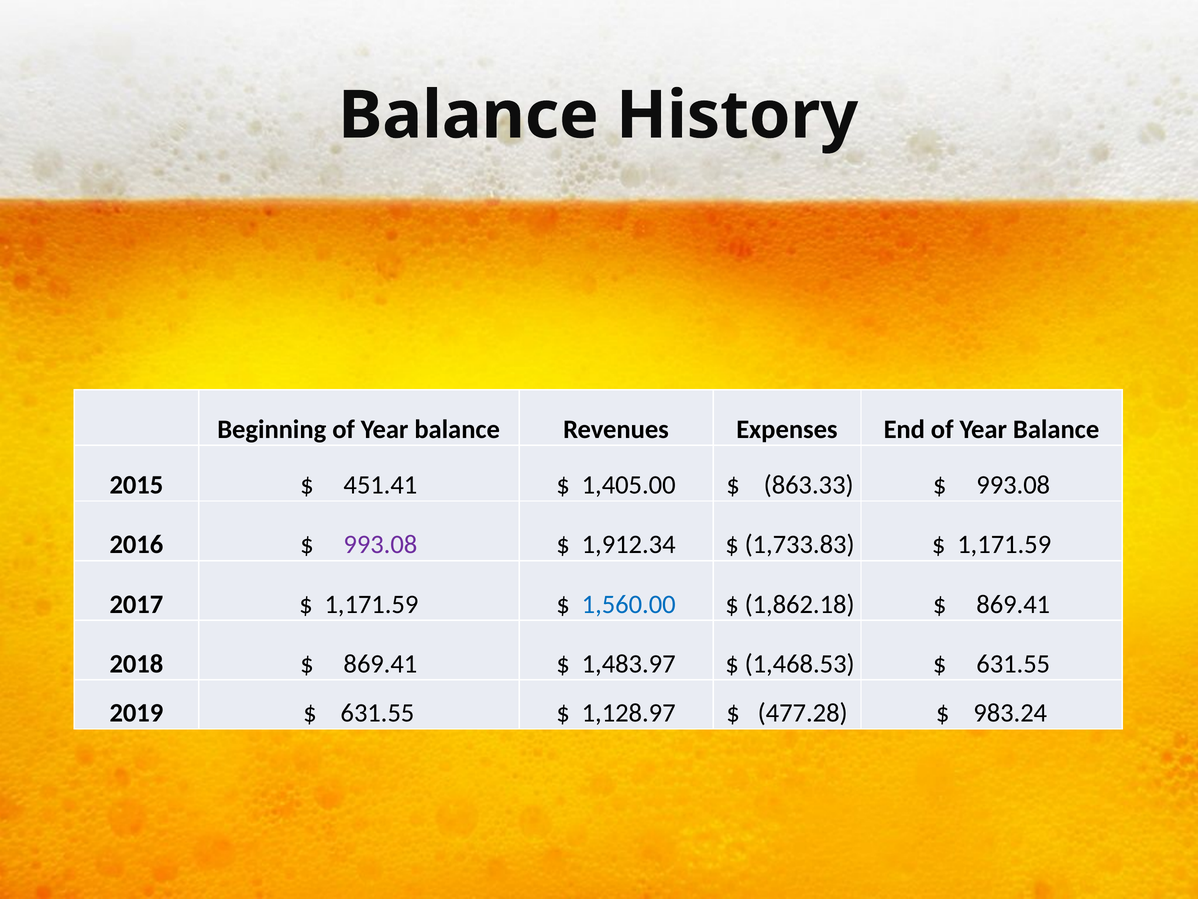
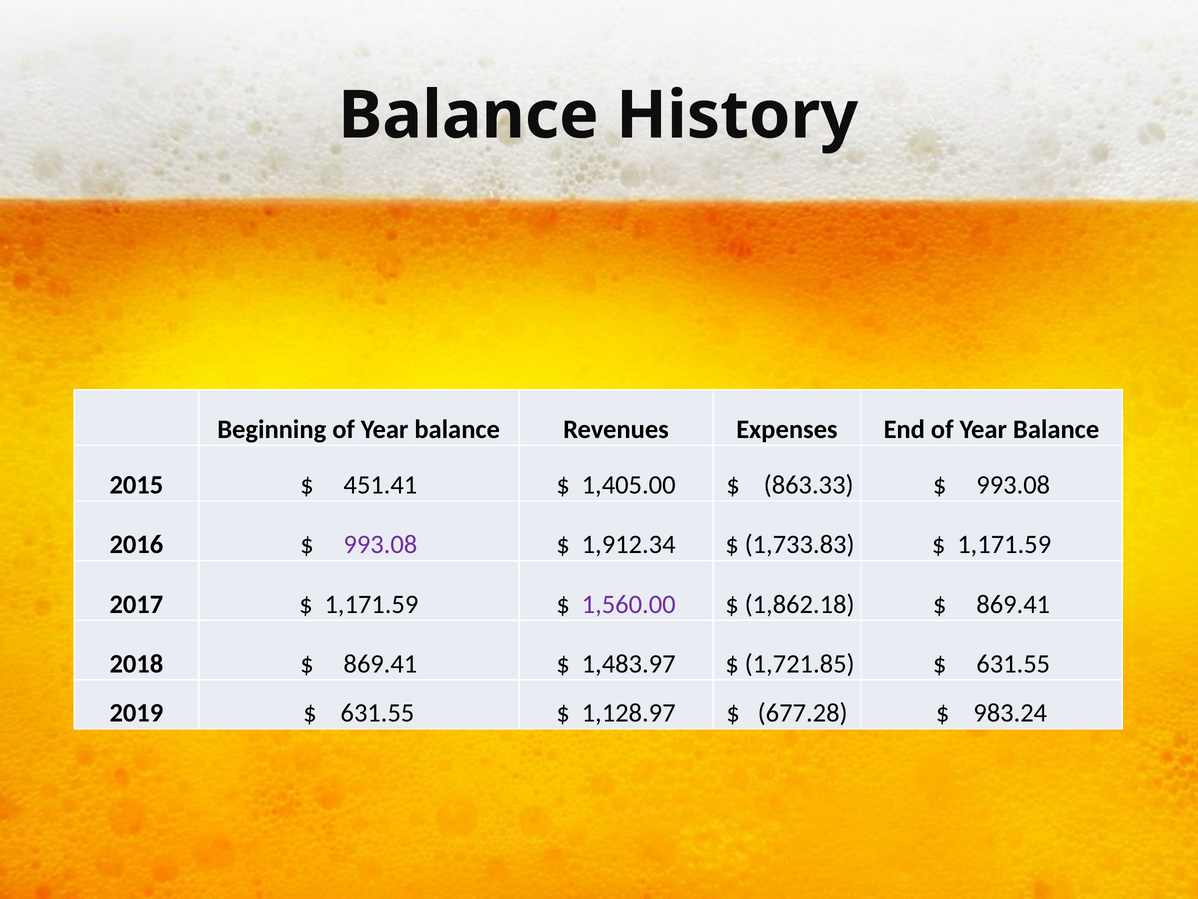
1,560.00 colour: blue -> purple (629, 604)
1,468.53: 1,468.53 -> 1,721.85 (800, 664)
477.28: 477.28 -> 677.28 (803, 713)
